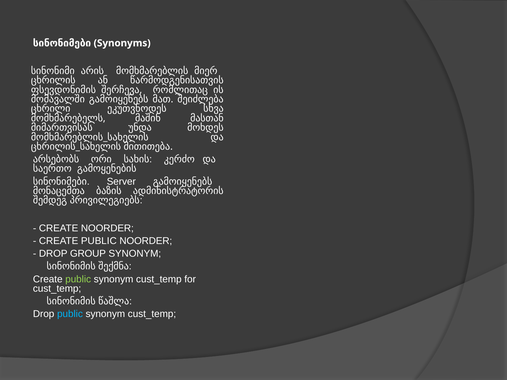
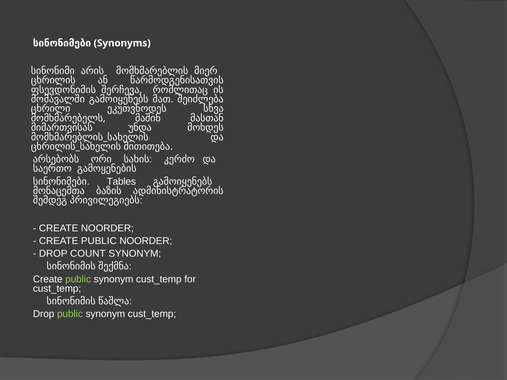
Server: Server -> Tables (121, 182)
GROUP: GROUP -> COUNT (88, 254)
public colour: light blue -> light green (70, 314)
